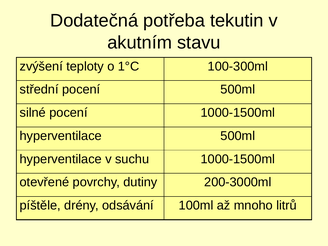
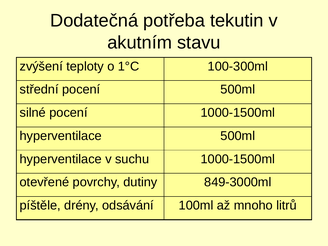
200-3000ml: 200-3000ml -> 849-3000ml (238, 182)
